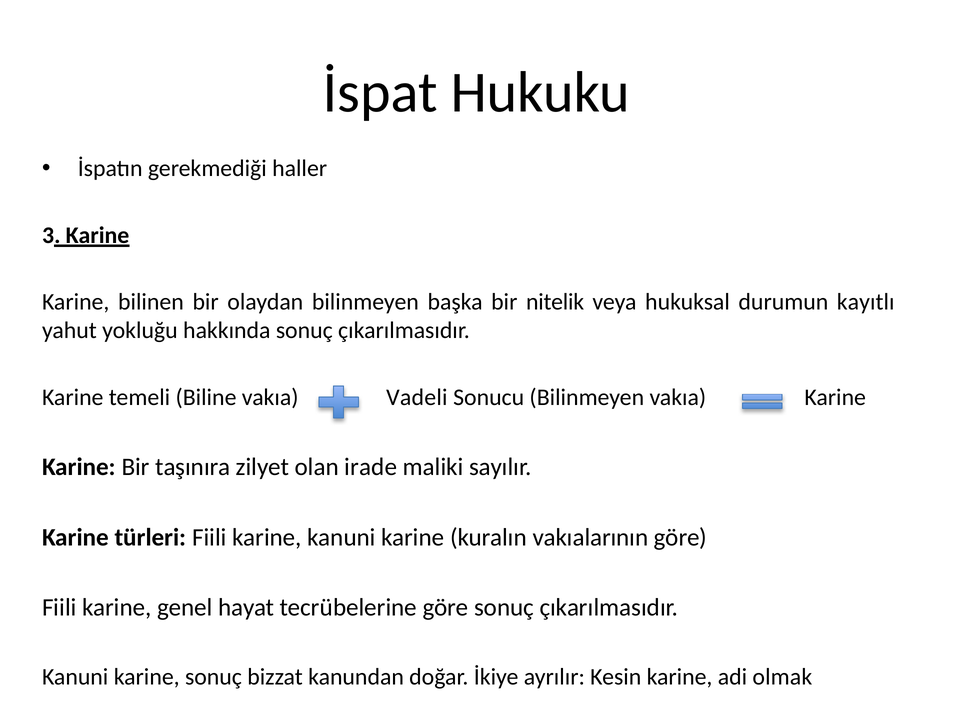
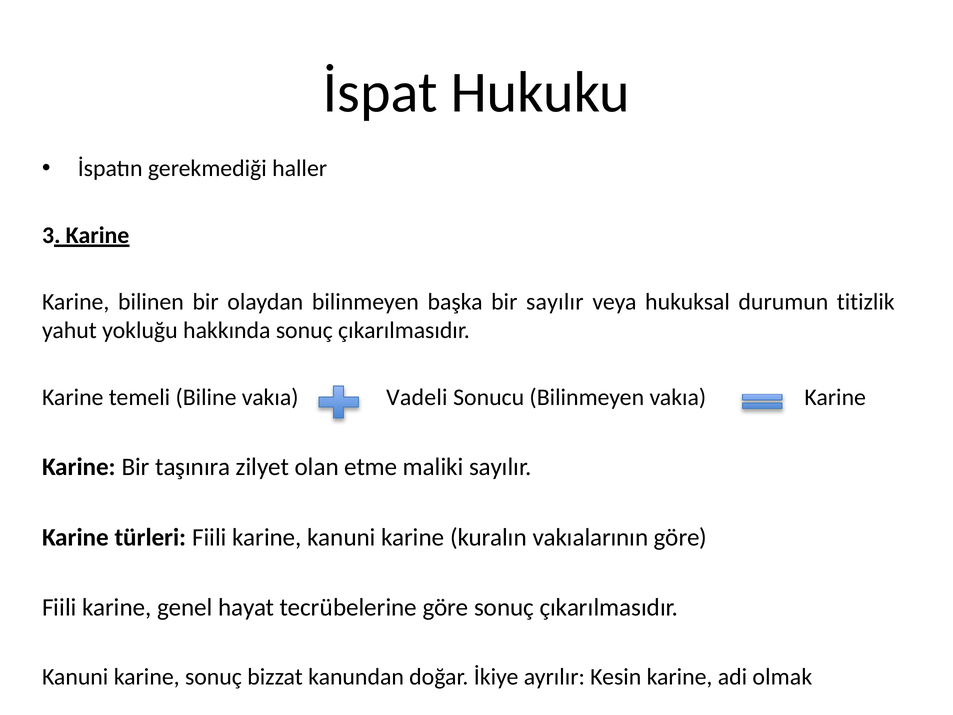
bir nitelik: nitelik -> sayılır (555, 302)
kayıtlı: kayıtlı -> titizlik (866, 302)
irade: irade -> etme (371, 467)
